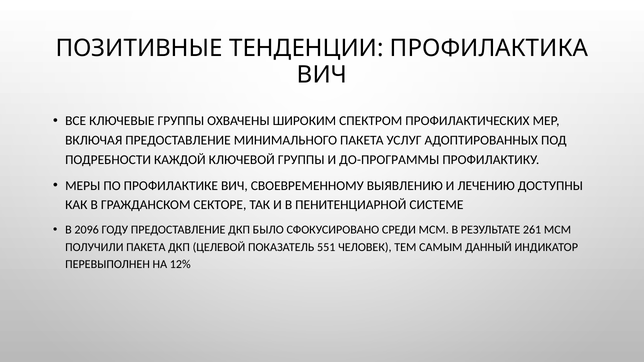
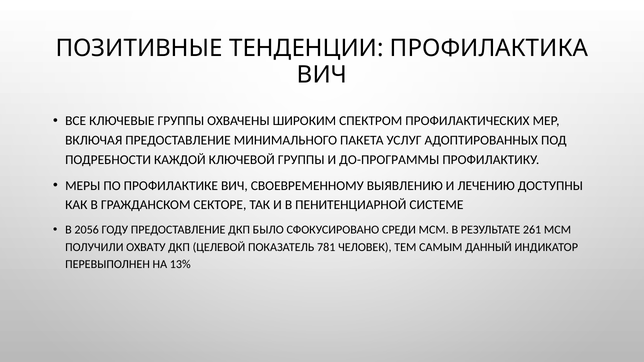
2096: 2096 -> 2056 (87, 230)
ПОЛУЧИЛИ ПАКЕТА: ПАКЕТА -> ОХВАТУ (146, 247)
551: 551 -> 781 (326, 247)
12%: 12% -> 13% (180, 265)
